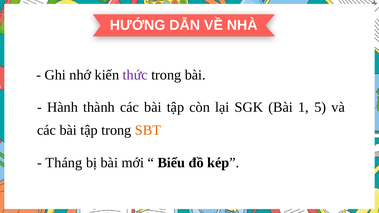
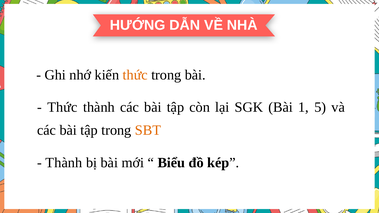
thức colour: purple -> orange (135, 75)
Hành: Hành -> Thức (62, 107)
Tháng: Tháng -> Thành (64, 163)
